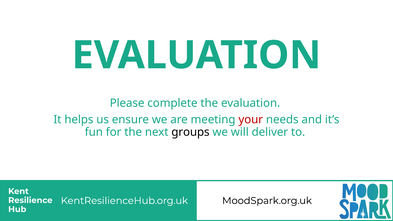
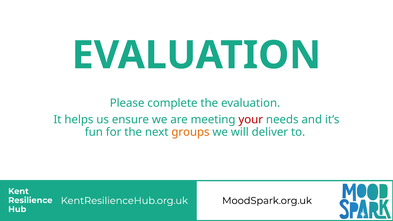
groups colour: black -> orange (190, 132)
